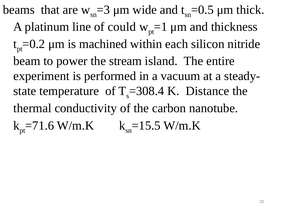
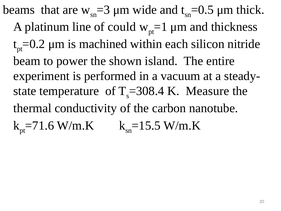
stream: stream -> shown (125, 61)
Distance: Distance -> Measure (207, 91)
